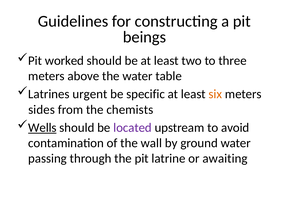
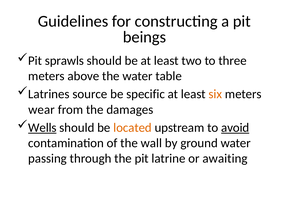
worked: worked -> sprawls (64, 61)
urgent: urgent -> source (90, 94)
sides: sides -> wear (42, 109)
chemists: chemists -> damages (130, 109)
located colour: purple -> orange (133, 127)
avoid underline: none -> present (235, 127)
